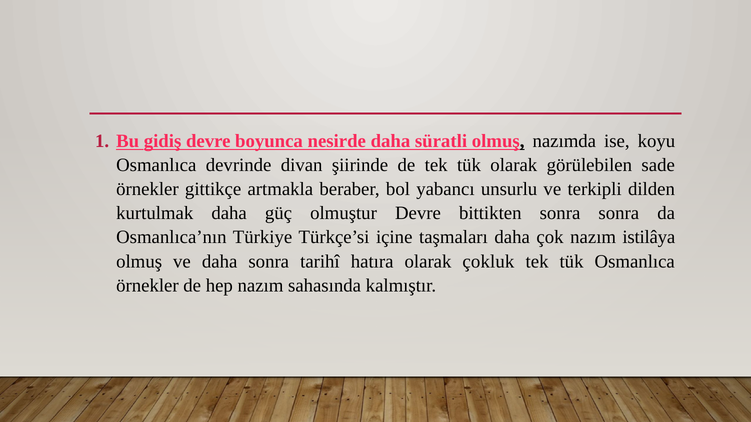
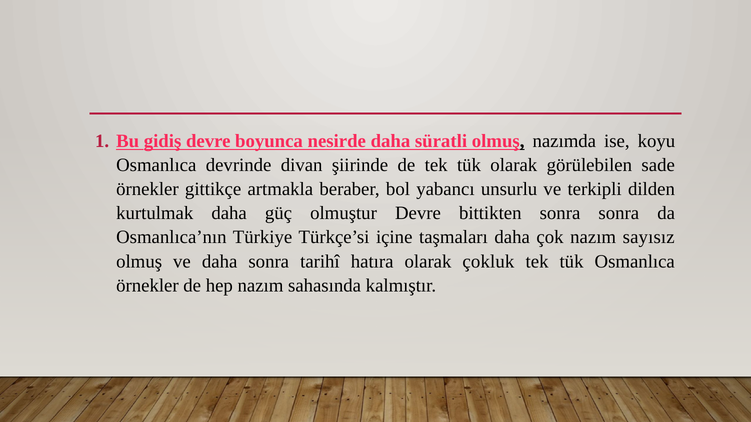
istilâya: istilâya -> sayısız (649, 238)
